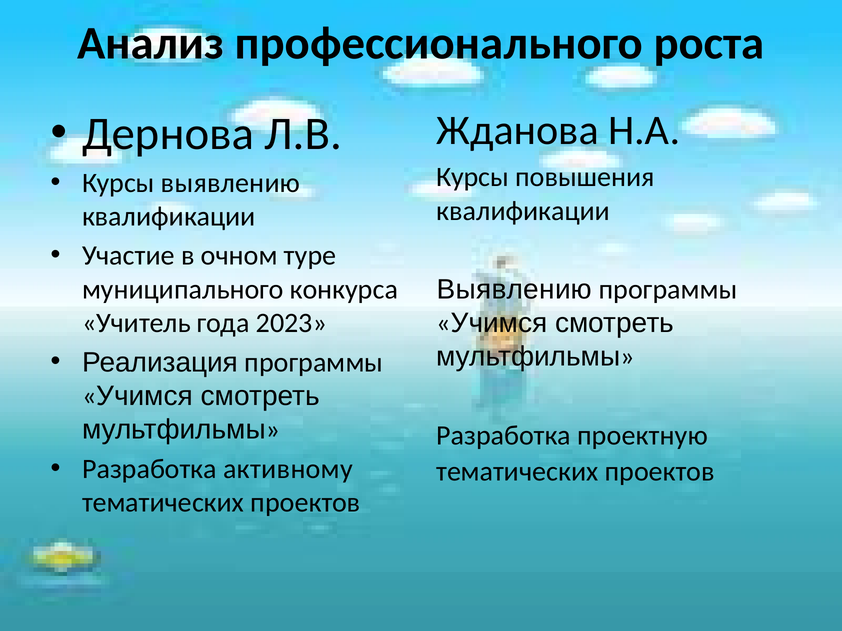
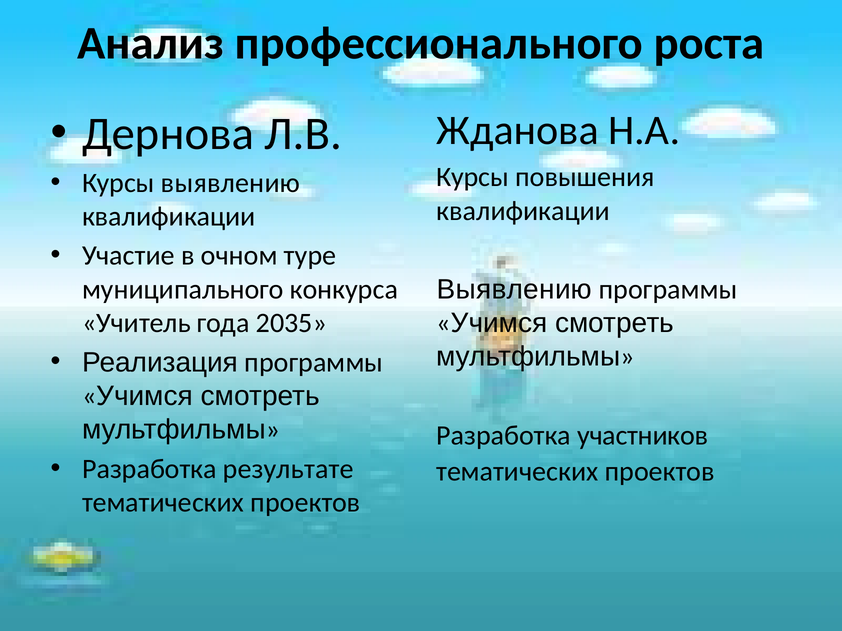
2023: 2023 -> 2035 (291, 323)
проектную: проектную -> участников (643, 436)
активному: активному -> результате (288, 469)
